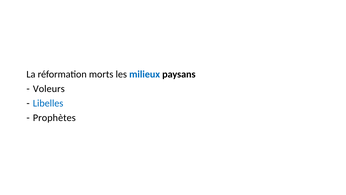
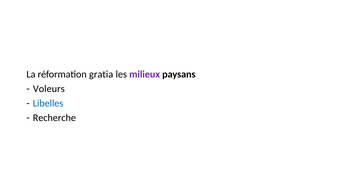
morts: morts -> gratia (101, 74)
milieux colour: blue -> purple (145, 74)
Prophètes: Prophètes -> Recherche (54, 118)
